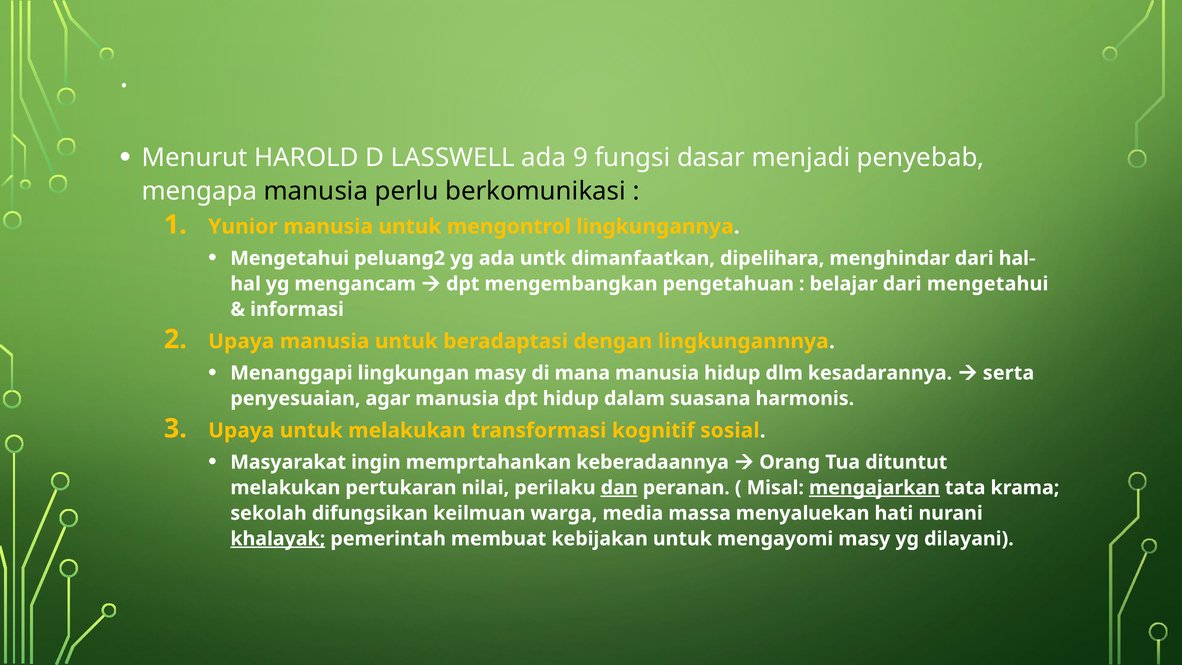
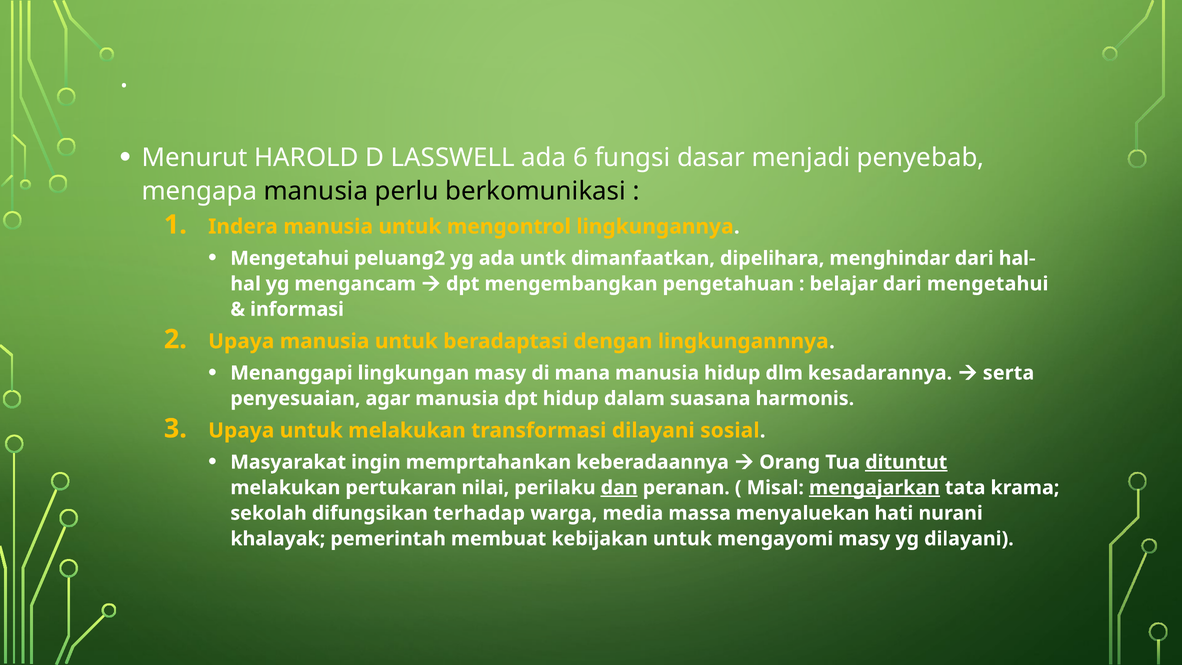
9: 9 -> 6 (581, 158)
Yunior: Yunior -> Indera (243, 227)
transformasi kognitif: kognitif -> dilayani (653, 430)
dituntut underline: none -> present (906, 462)
keilmuan: keilmuan -> terhadap (479, 513)
khalayak underline: present -> none (278, 539)
